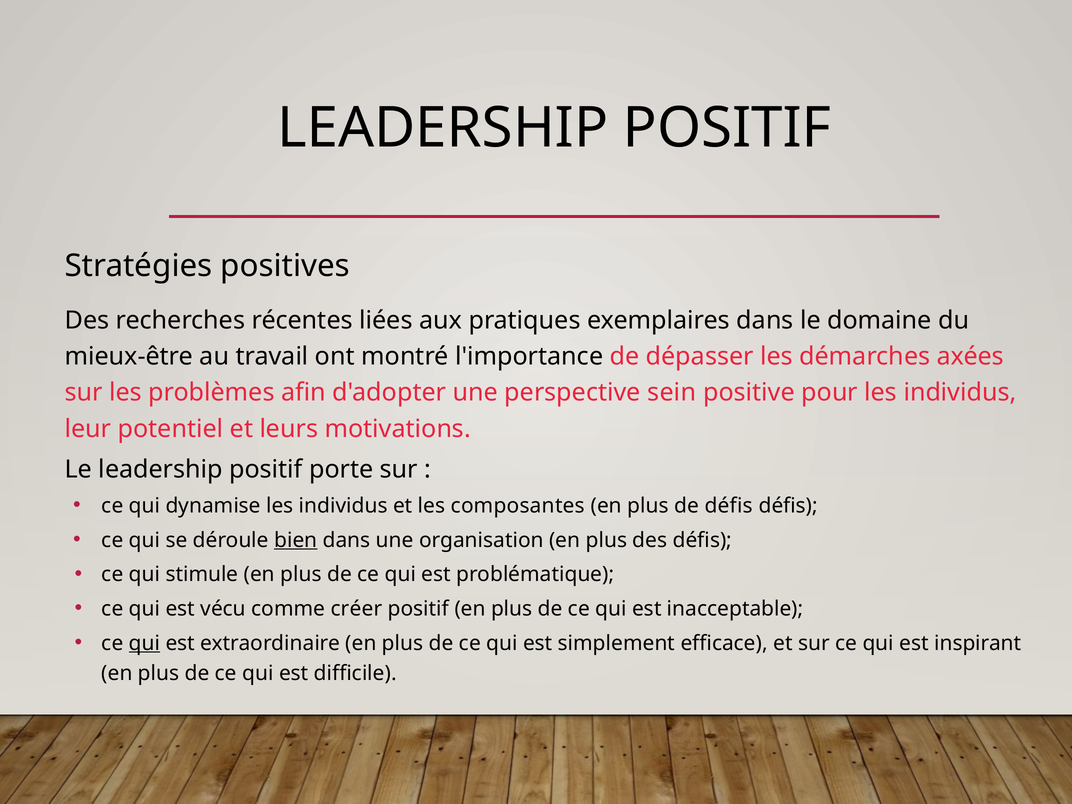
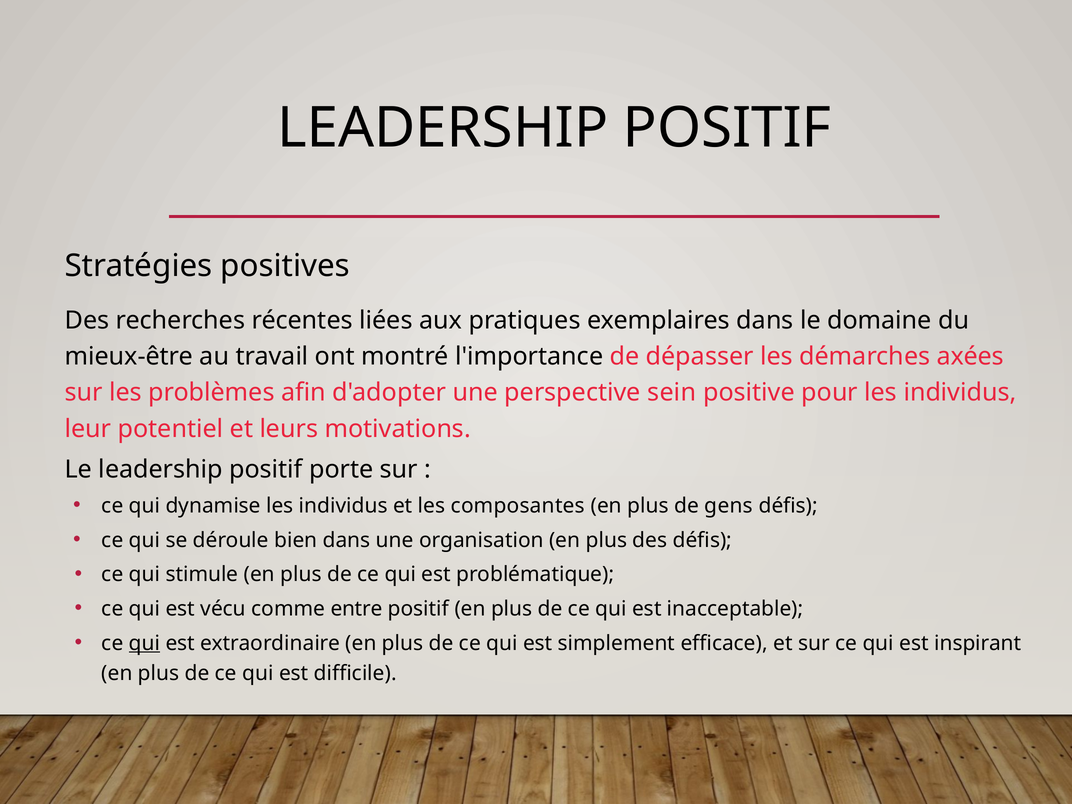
de défis: défis -> gens (729, 506)
bien underline: present -> none (296, 540)
créer: créer -> entre (357, 609)
